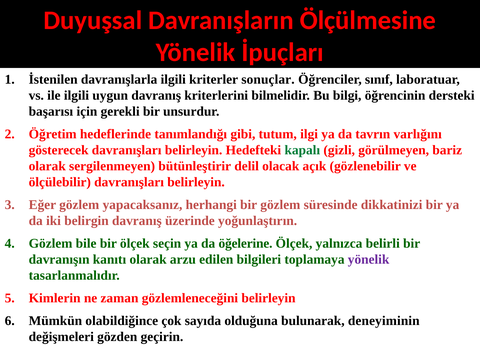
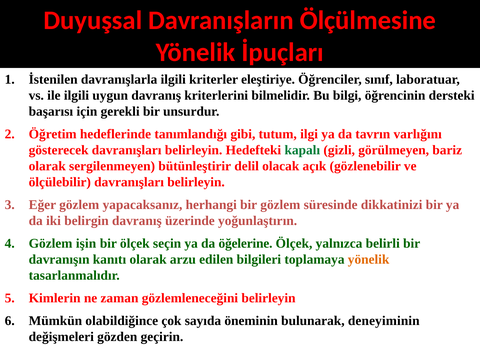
sonuçlar: sonuçlar -> eleştiriye (268, 79)
bile: bile -> işin (86, 243)
yönelik colour: purple -> orange (369, 259)
olduğuna: olduğuna -> öneminin (251, 321)
